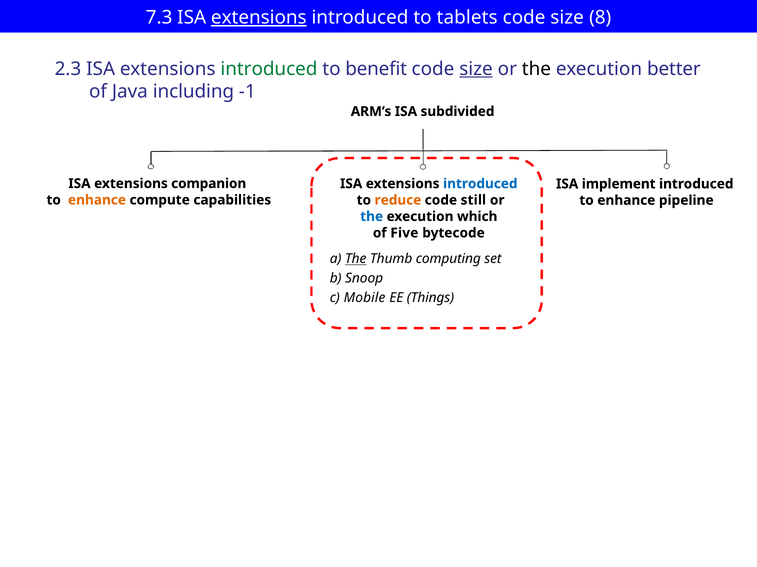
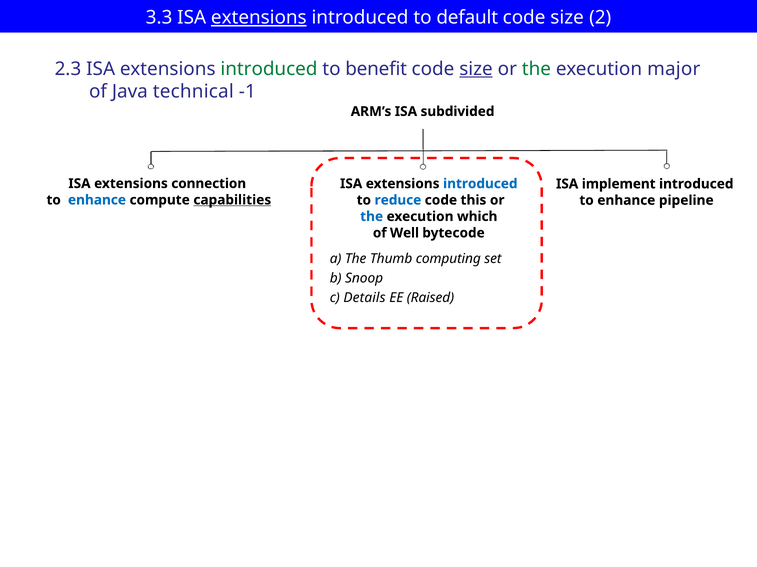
7.3: 7.3 -> 3.3 (159, 18)
tablets: tablets -> default (467, 18)
8: 8 -> 2 (600, 18)
the colour: black -> green (536, 69)
better: better -> major (674, 69)
including: including -> technical (193, 92)
companion: companion -> connection (209, 184)
enhance colour: orange -> blue (97, 200)
capabilities underline: none -> present (232, 200)
reduce colour: orange -> blue (398, 200)
still: still -> this (473, 200)
Five: Five -> Well (405, 233)
The underline: present -> none (356, 259)
Mobile: Mobile -> Details (365, 298)
Things: Things -> Raised (430, 298)
